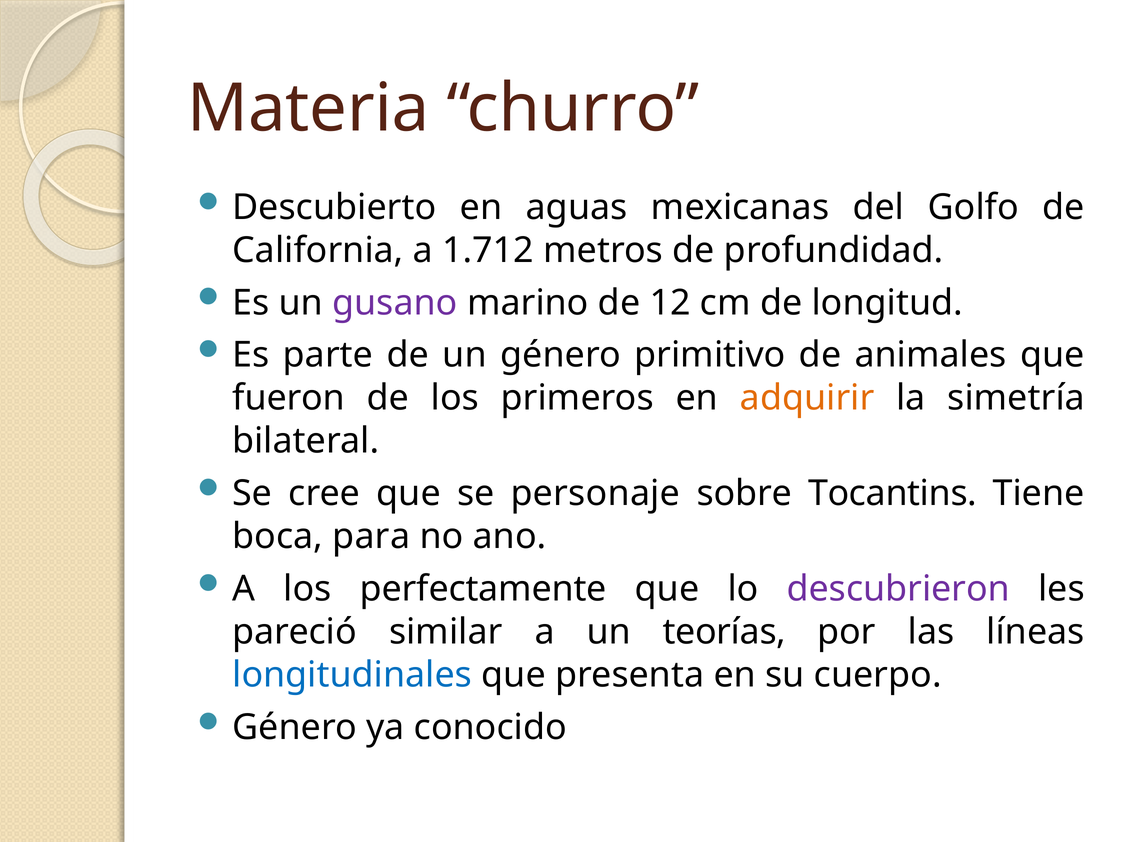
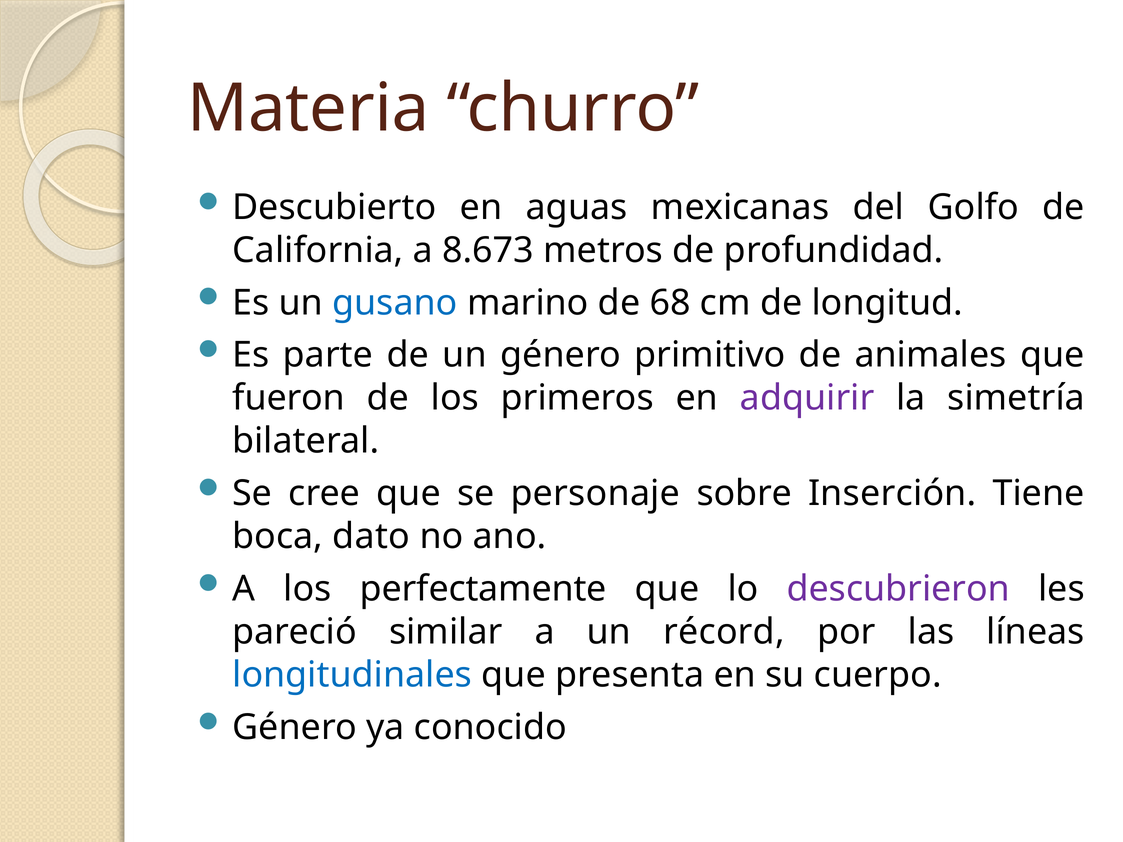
1.712: 1.712 -> 8.673 (488, 250)
gusano colour: purple -> blue (395, 303)
12: 12 -> 68 (670, 303)
adquirir colour: orange -> purple (807, 398)
Tocantins: Tocantins -> Inserción (892, 494)
para: para -> dato (371, 537)
teorías: teorías -> récord (724, 632)
